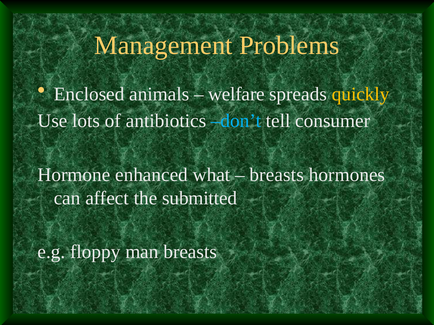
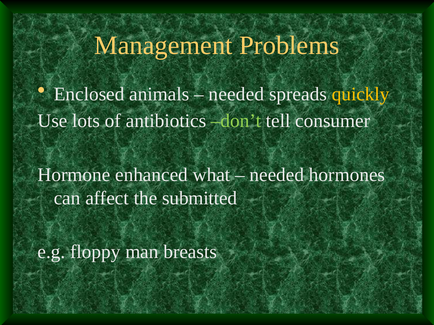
welfare: welfare -> needed (236, 94)
don’t colour: light blue -> light green (236, 121)
breasts: breasts -> needed (277, 175)
